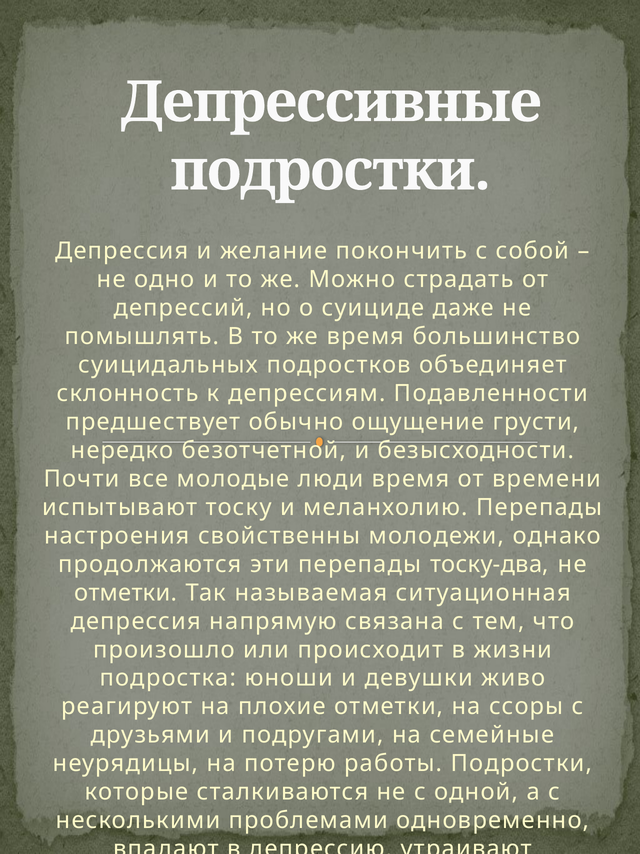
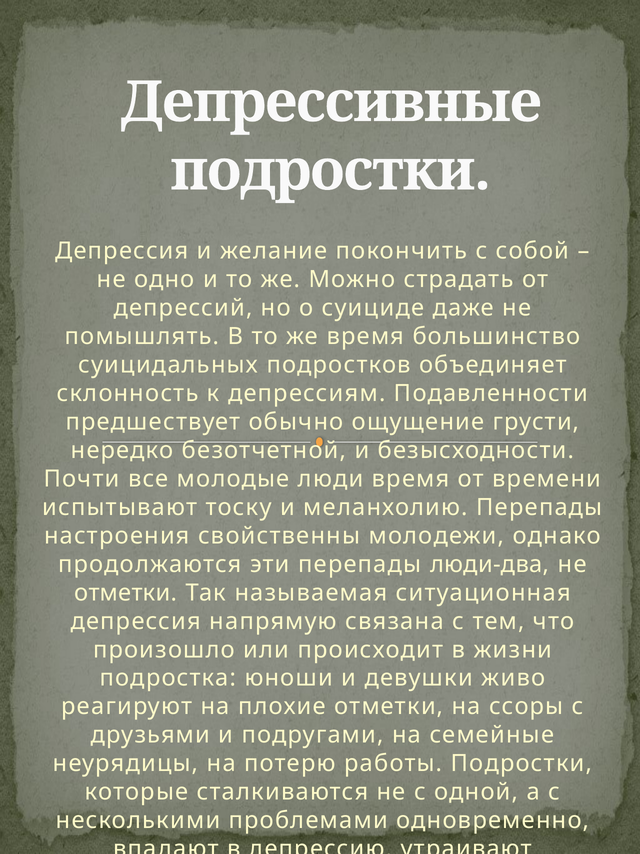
тоску-два: тоску-два -> люди-два (490, 564)
